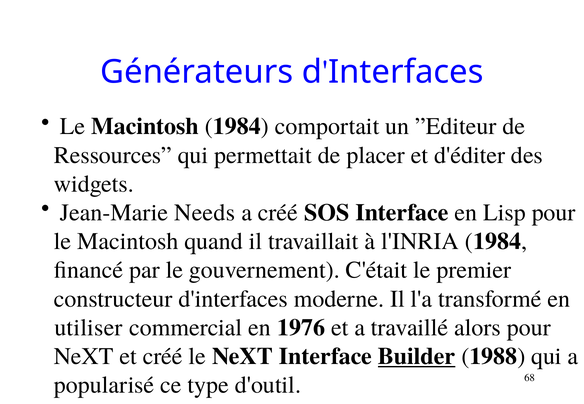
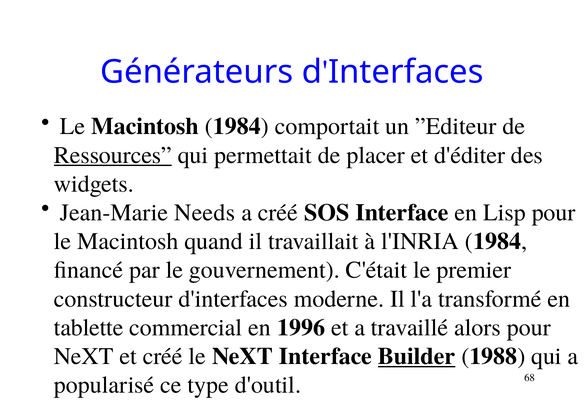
Ressources underline: none -> present (113, 155)
utiliser: utiliser -> tablette (89, 328)
1976: 1976 -> 1996 (301, 328)
